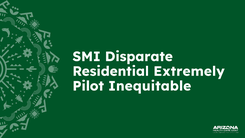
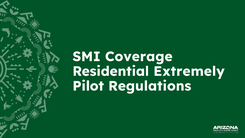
Disparate: Disparate -> Coverage (139, 57)
Inequitable: Inequitable -> Regulations (150, 86)
